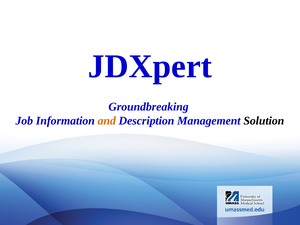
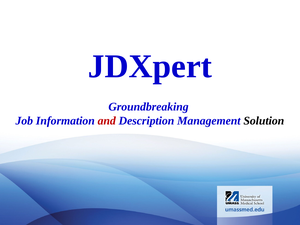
and colour: orange -> red (107, 121)
